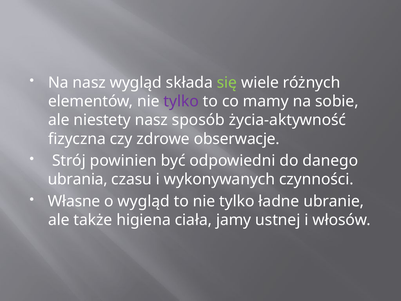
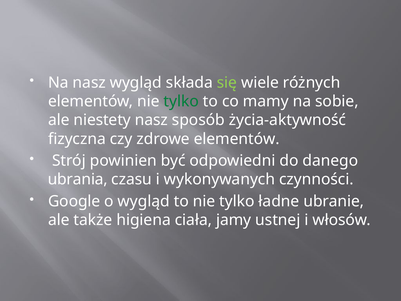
tylko colour: purple -> green (181, 101)
zdrowe obserwacje: obserwacje -> elementów (237, 139)
Własne: Własne -> Google (74, 201)
